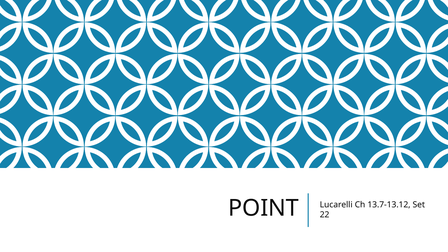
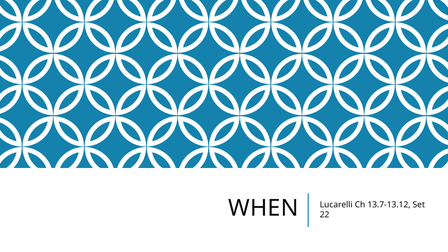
POINT: POINT -> WHEN (263, 208)
